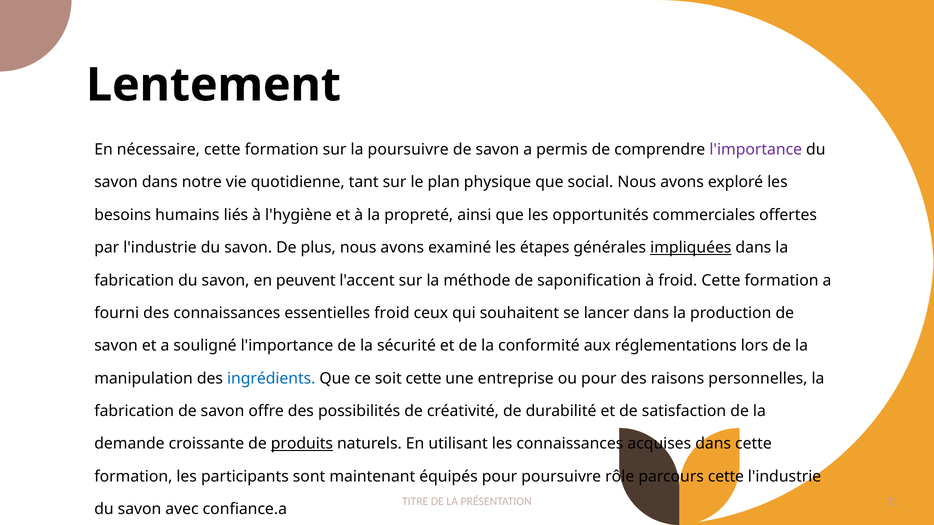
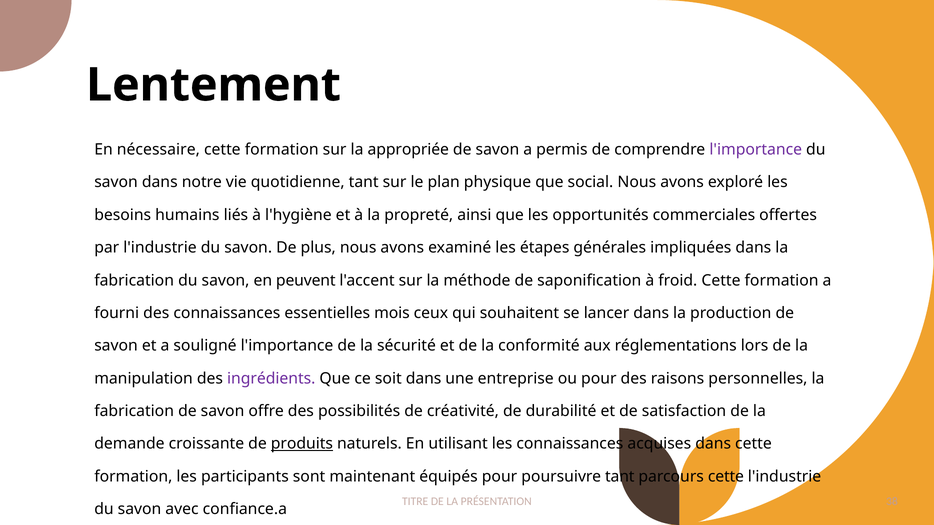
la poursuivre: poursuivre -> appropriée (408, 150)
impliquées underline: present -> none (691, 248)
essentielles froid: froid -> mois (392, 313)
ingrédients colour: blue -> purple (271, 379)
soit cette: cette -> dans (424, 379)
poursuivre rôle: rôle -> tant (620, 477)
31: 31 -> 38 (892, 502)
